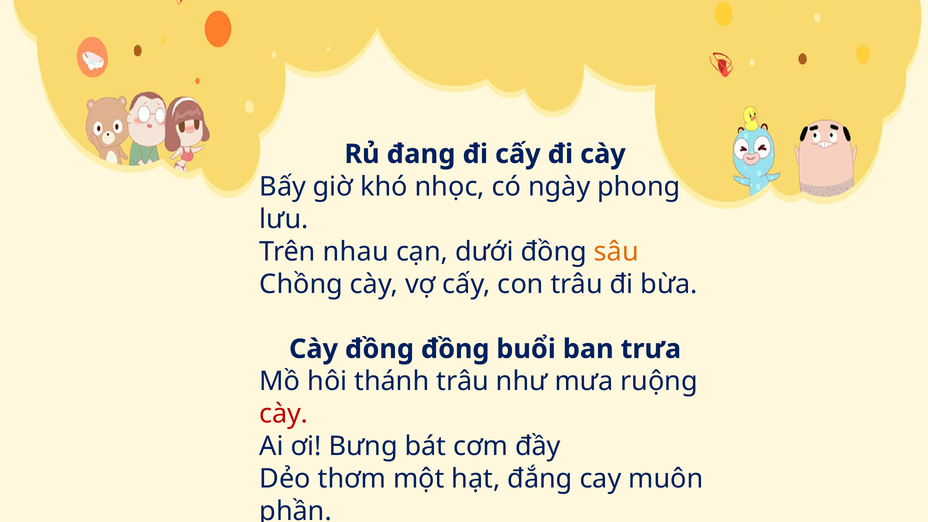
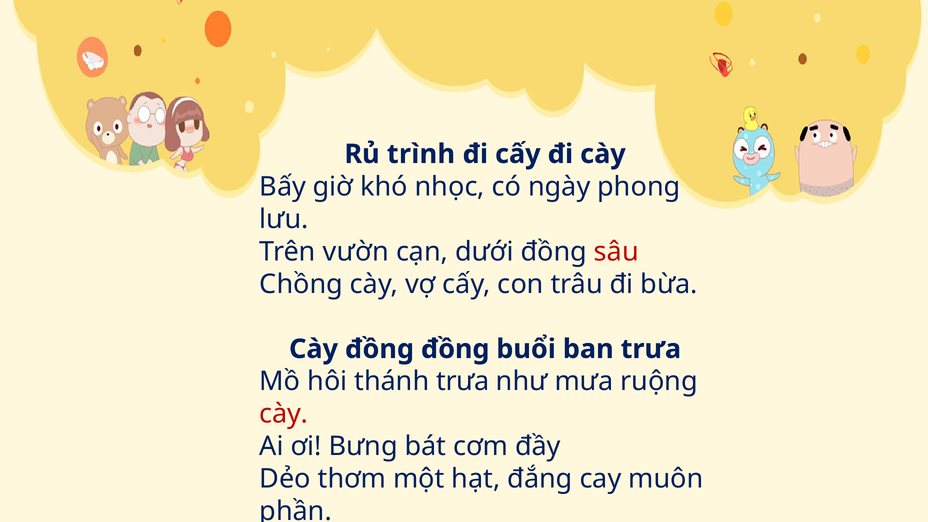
đang: đang -> trình (421, 154)
nhau: nhau -> vườn (356, 252)
sâu colour: orange -> red (616, 252)
thánh trâu: trâu -> trưa (463, 382)
